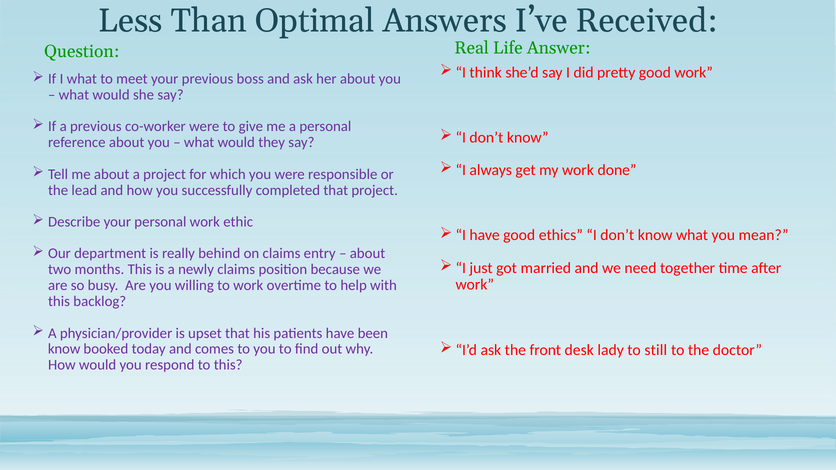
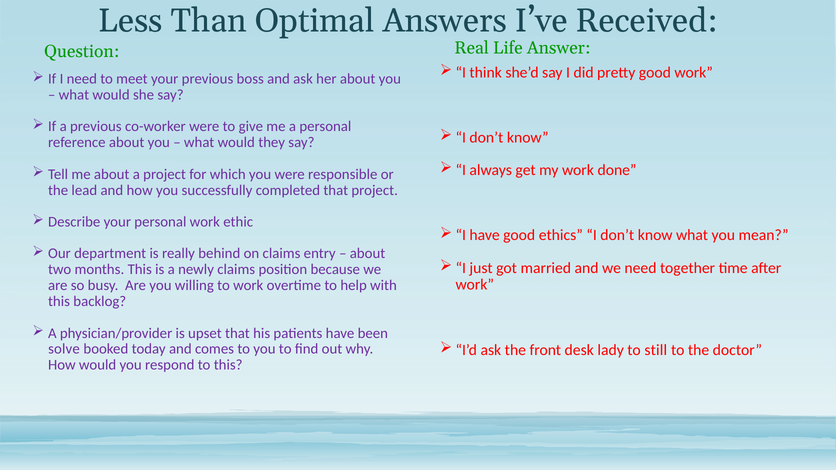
I what: what -> need (82, 79)
know: know -> solve (64, 349)
